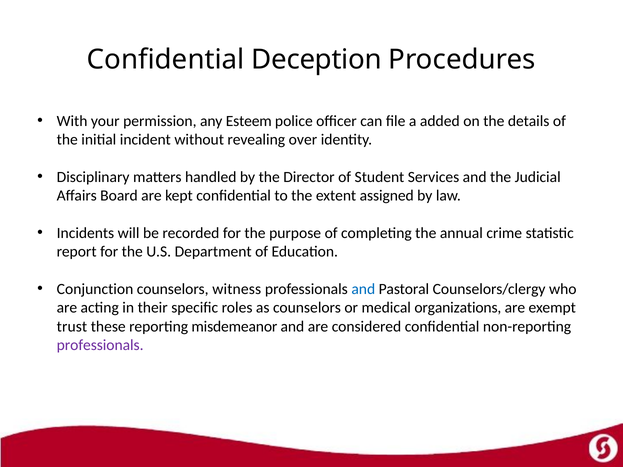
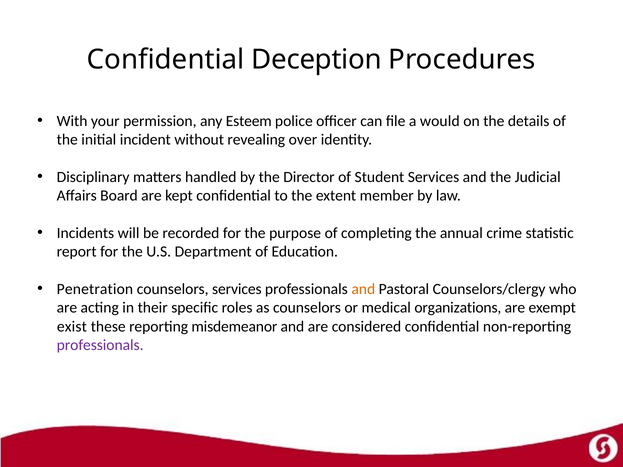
added: added -> would (440, 121)
assigned: assigned -> member (387, 196)
Conjunction: Conjunction -> Penetration (95, 289)
counselors witness: witness -> services (237, 289)
and colour: blue -> orange (363, 289)
trust: trust -> exist (72, 327)
